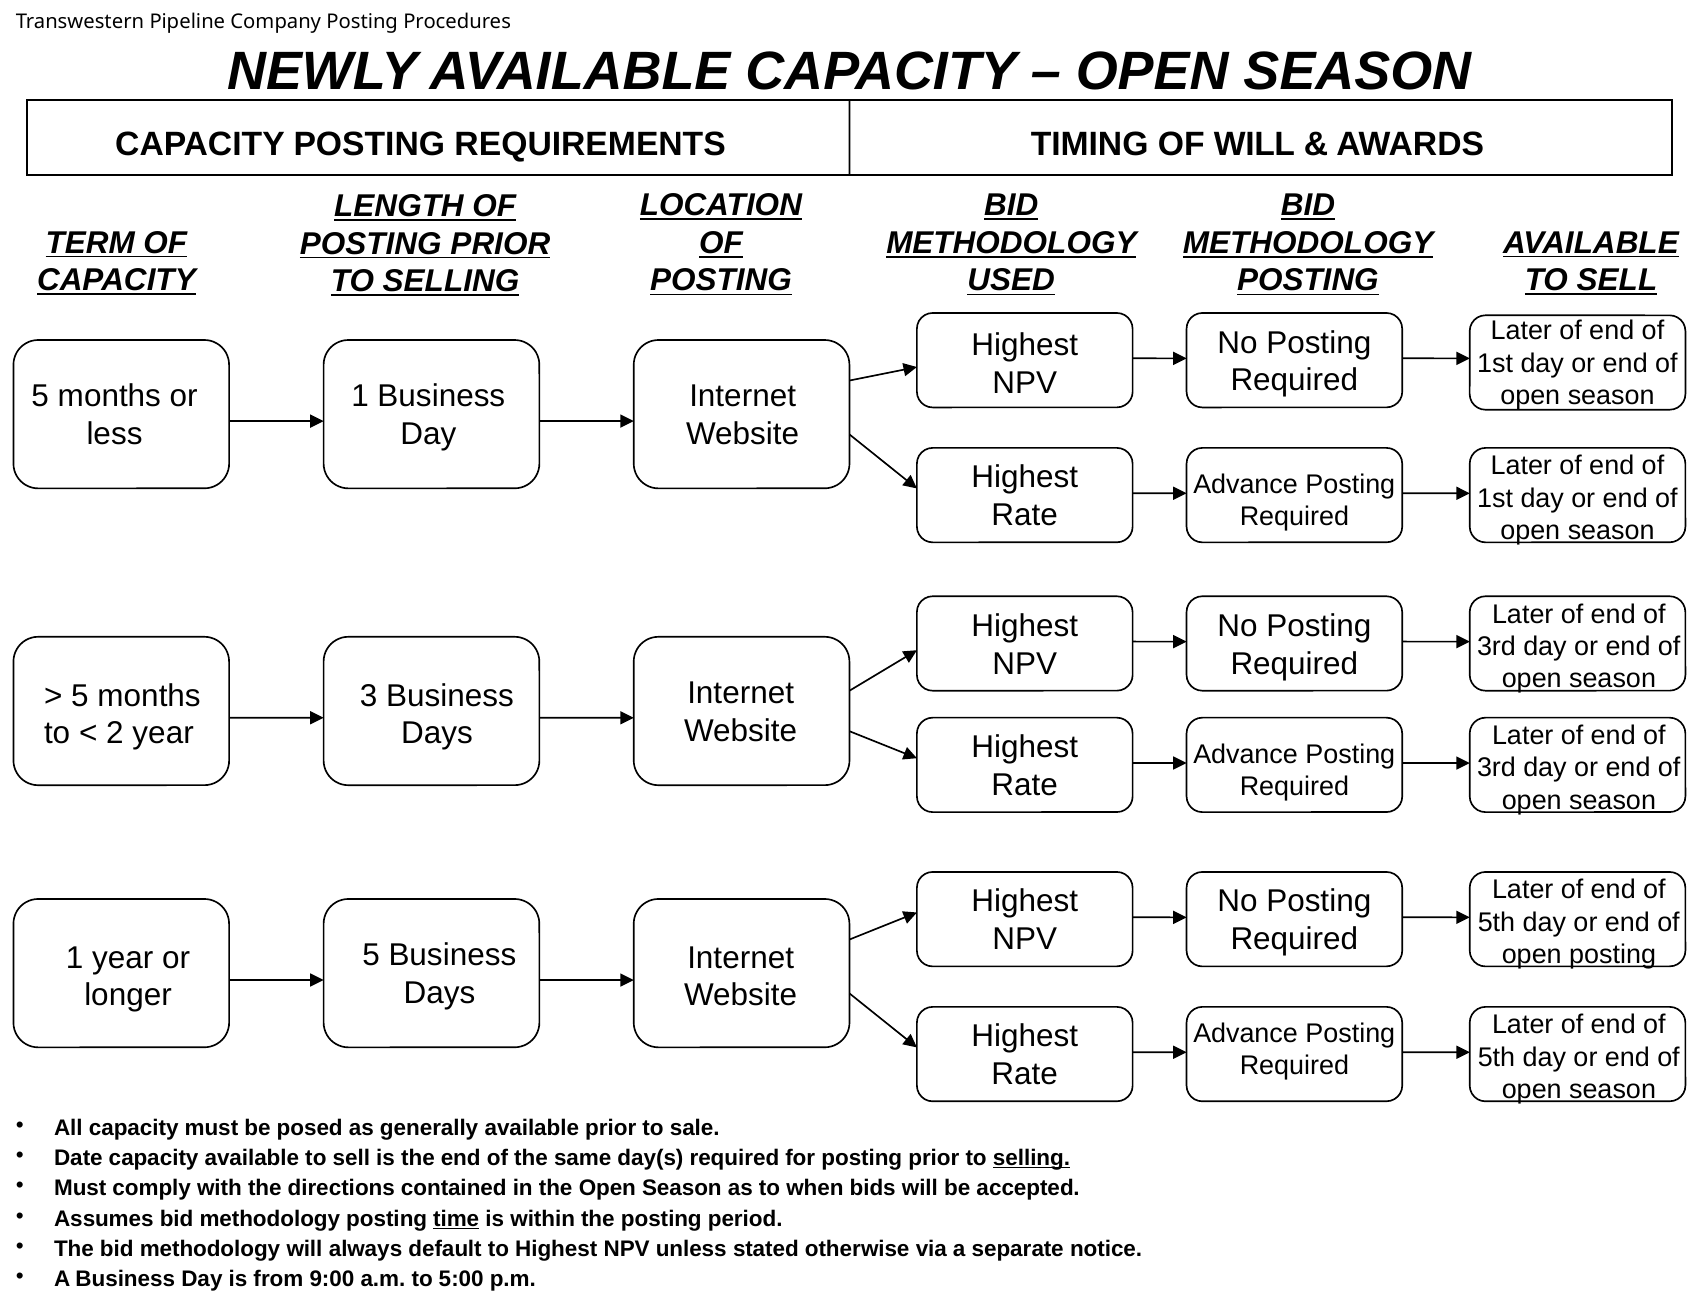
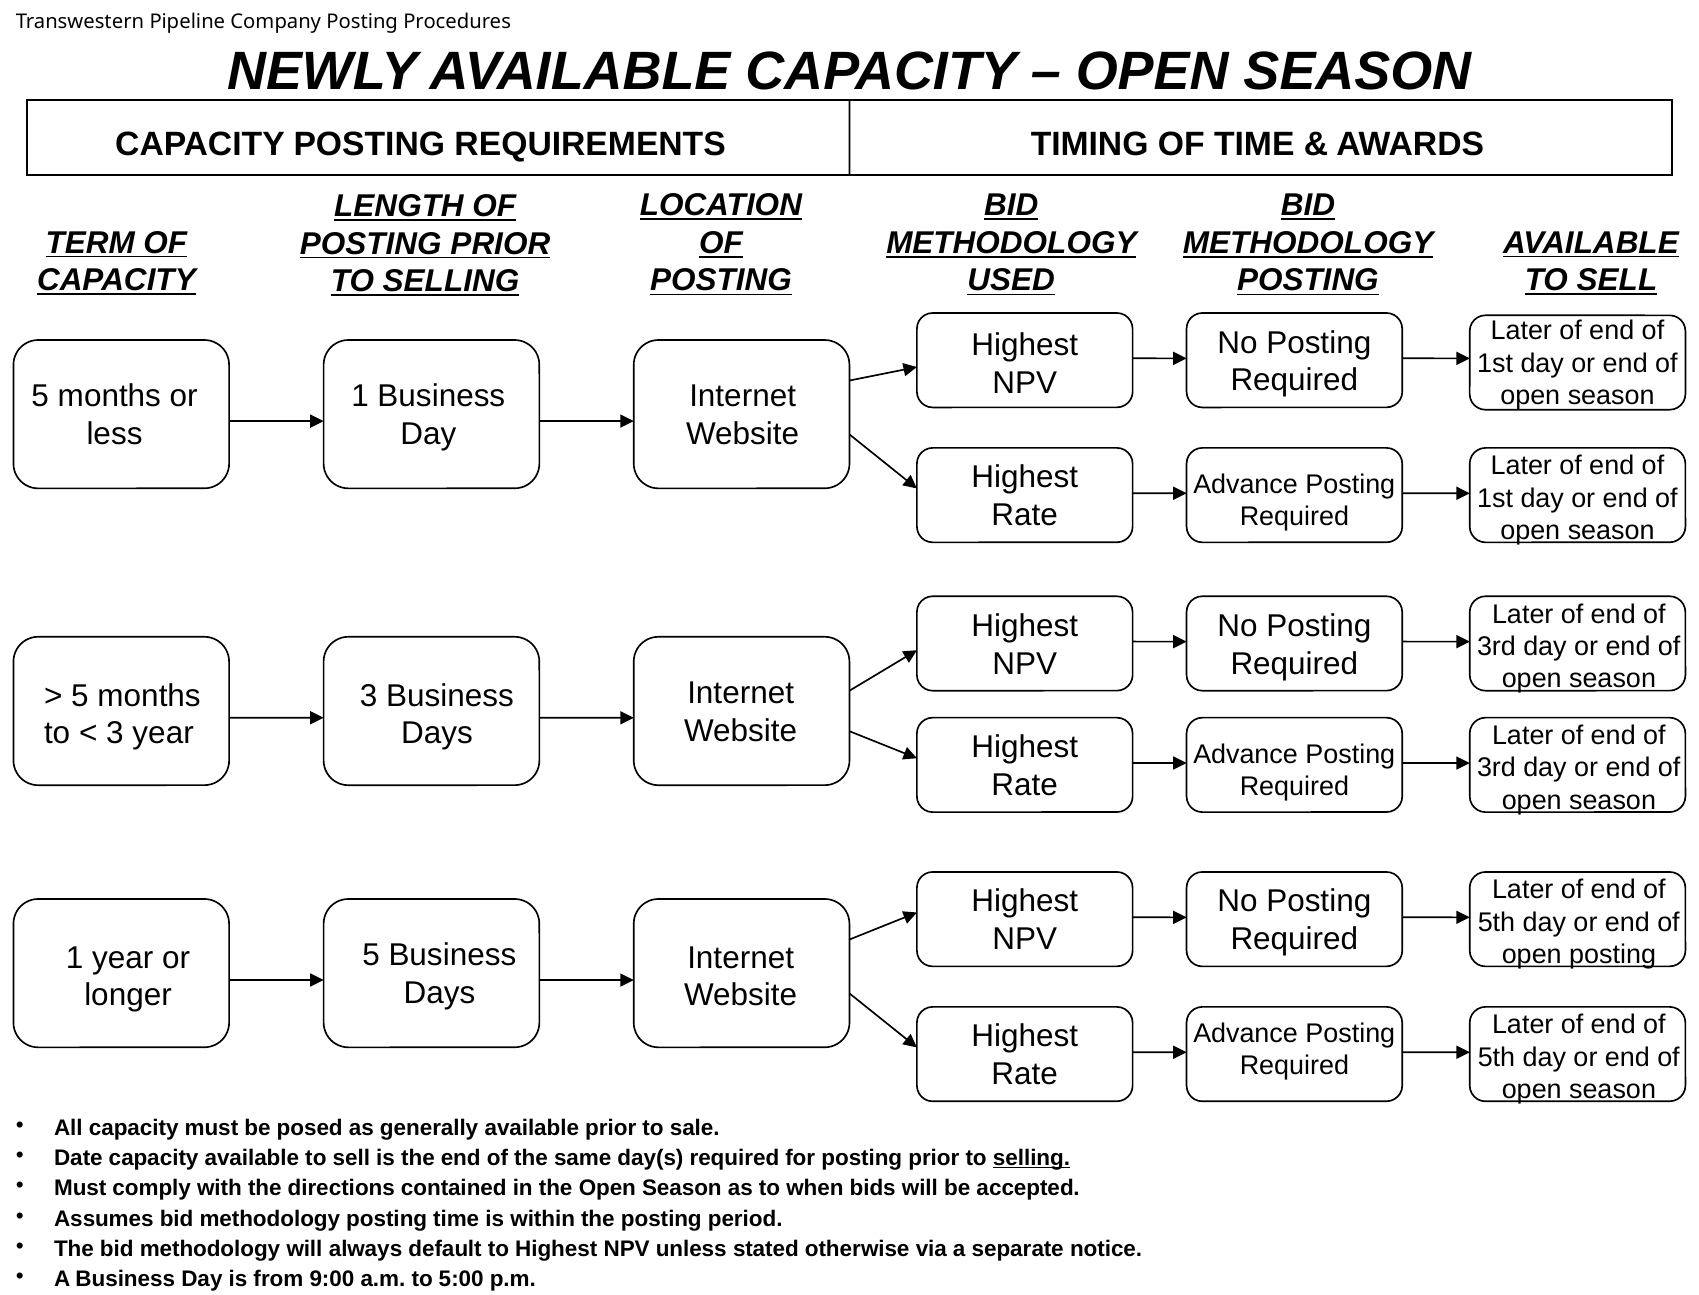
OF WILL: WILL -> TIME (1254, 144)
2: 2 -> 3 (115, 733)
time underline: present -> none (456, 1218)
